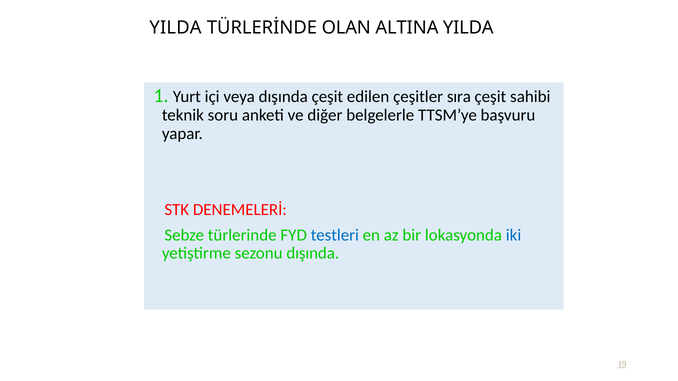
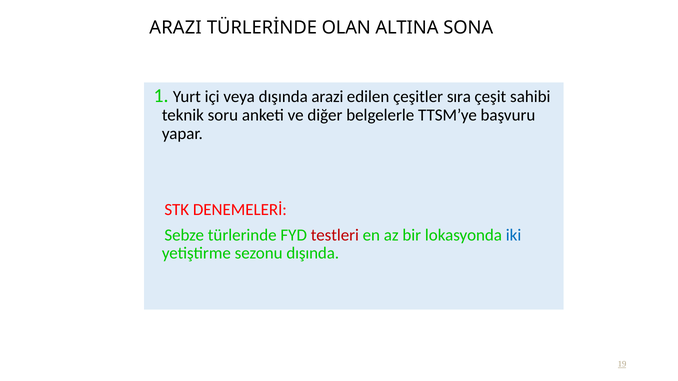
YILDA: YILDA -> ARAZI (176, 28)
ALTINA YILDA: YILDA -> SONA (468, 28)
dışında çeşit: çeşit -> arazi (327, 97)
testleri colour: blue -> red (335, 235)
